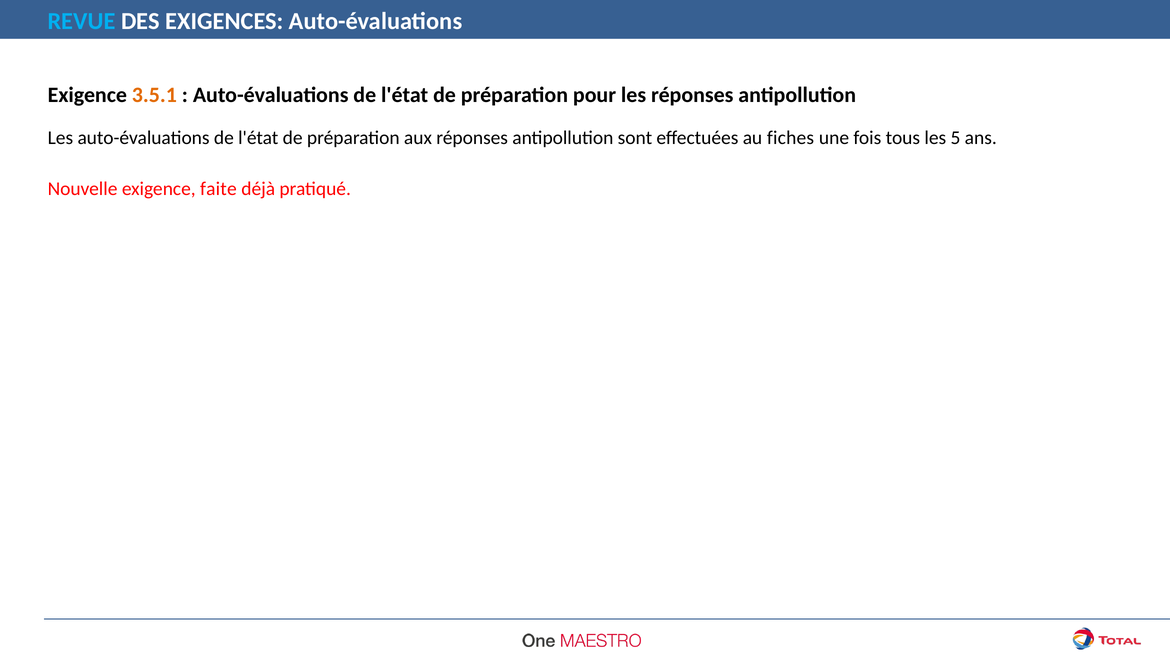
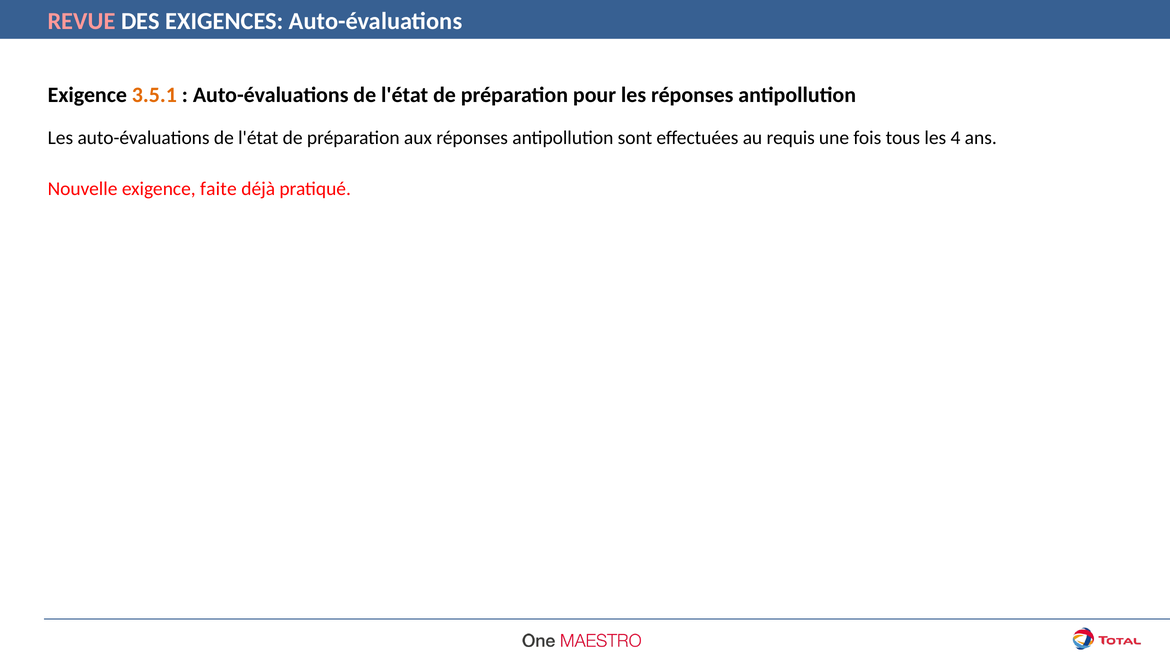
REVUE colour: light blue -> pink (82, 21)
fiches: fiches -> requis (791, 138)
5: 5 -> 4 (956, 138)
